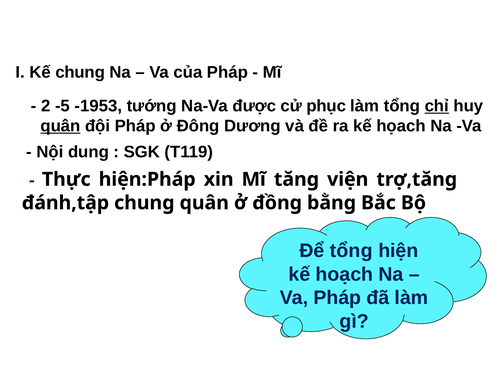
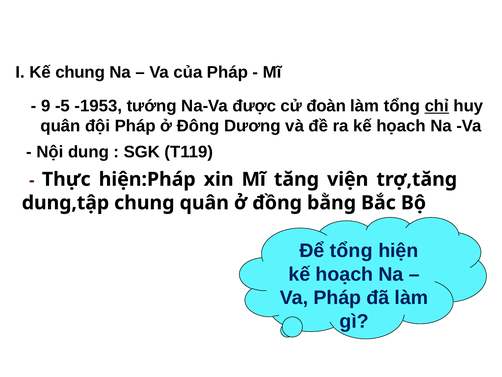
2: 2 -> 9 (46, 106)
phục: phục -> đoàn (326, 106)
quân underline: present -> none (60, 126)
đánh,tập: đánh,tập -> dung,tập (65, 203)
